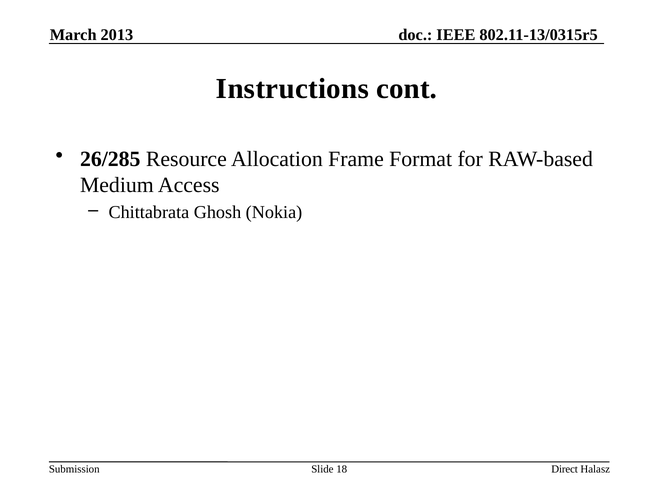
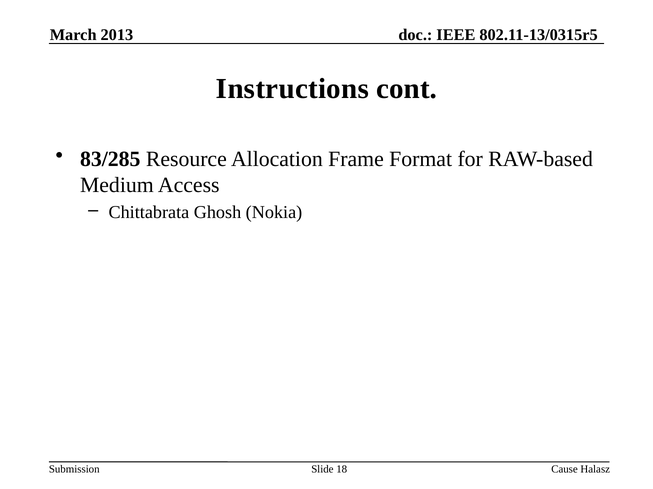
26/285: 26/285 -> 83/285 (110, 159)
Direct: Direct -> Cause (565, 470)
